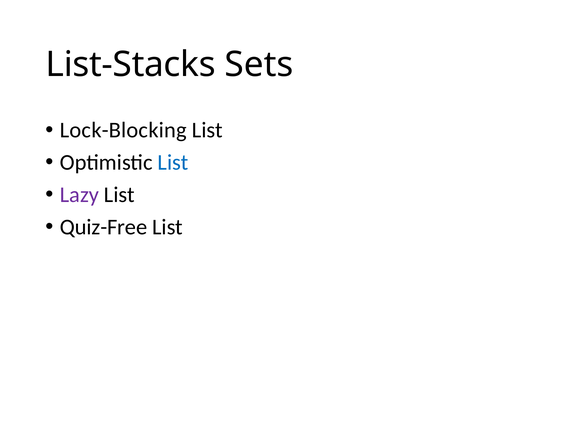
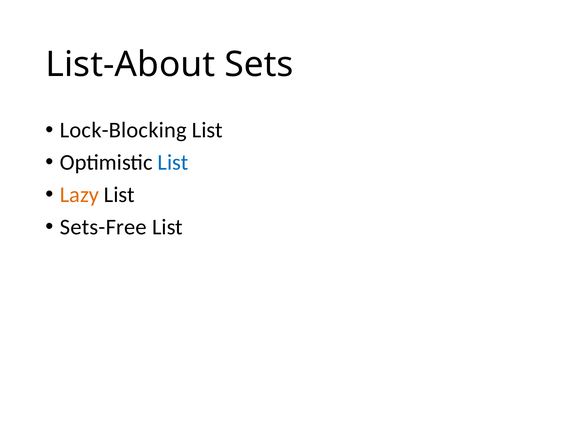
List-Stacks: List-Stacks -> List-About (130, 65)
Lazy colour: purple -> orange (79, 195)
Quiz-Free: Quiz-Free -> Sets-Free (103, 227)
